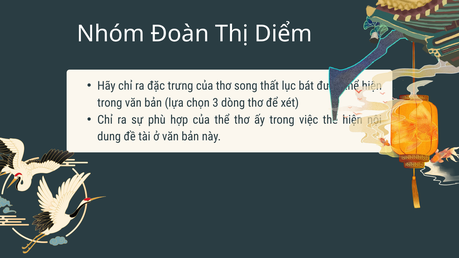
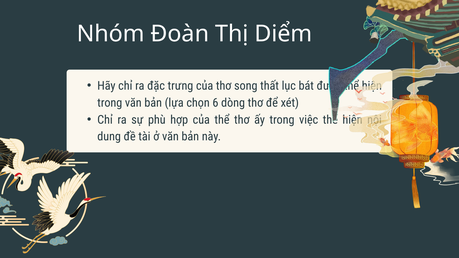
3: 3 -> 6 (215, 103)
